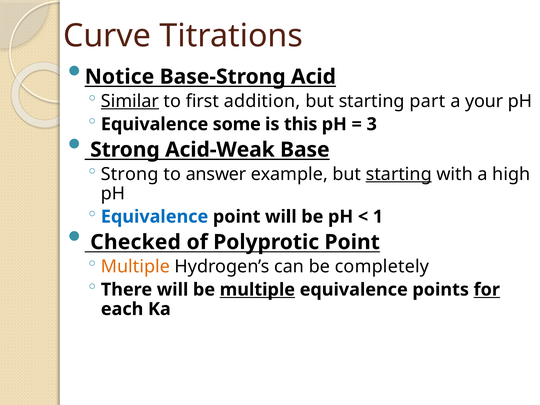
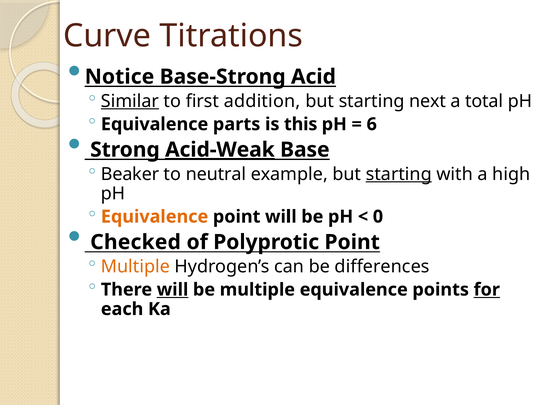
part: part -> next (428, 101)
your: your -> total (484, 101)
some: some -> parts (237, 124)
3: 3 -> 6 (372, 124)
Acid-Weak underline: none -> present (220, 150)
Strong: Strong -> Beaker (130, 174)
answer: answer -> neutral (216, 174)
Equivalence colour: blue -> orange (155, 217)
1: 1 -> 0 (378, 217)
completely: completely -> differences (382, 267)
will underline: none -> present (173, 290)
multiple underline: present -> none (257, 290)
